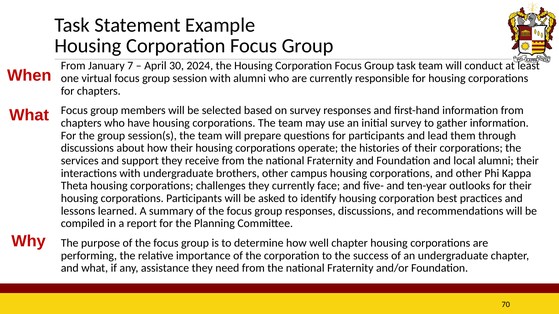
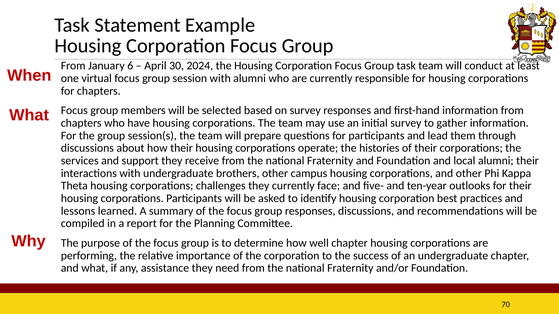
7: 7 -> 6 (130, 66)
